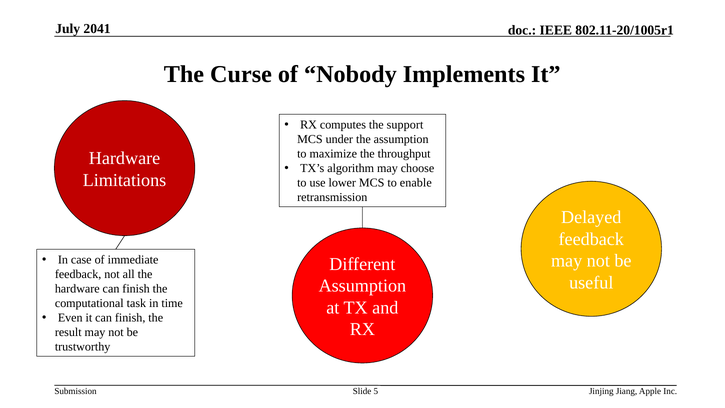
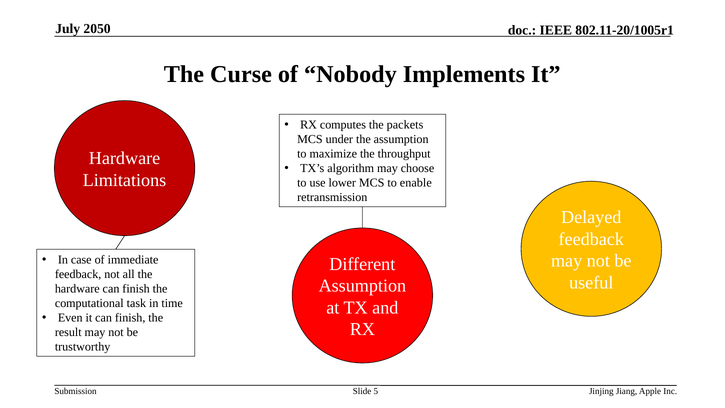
2041: 2041 -> 2050 (97, 29)
support: support -> packets (405, 125)
